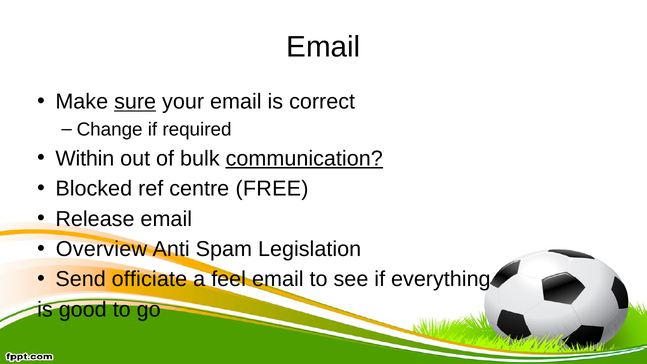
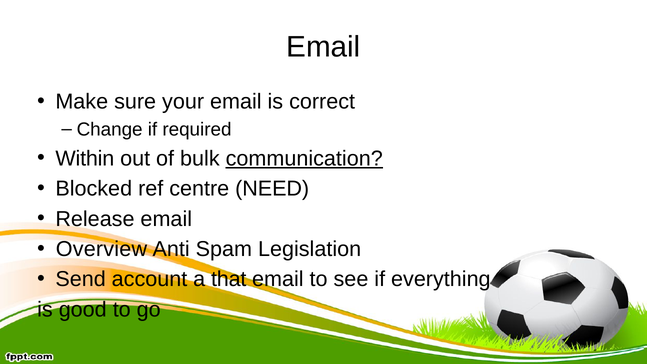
sure underline: present -> none (135, 102)
FREE: FREE -> NEED (272, 189)
officiate: officiate -> account (150, 279)
feel: feel -> that (229, 279)
